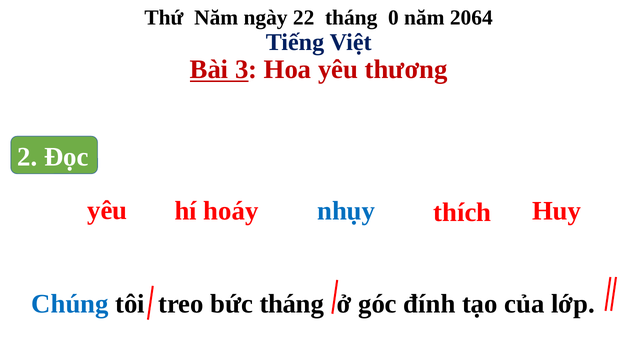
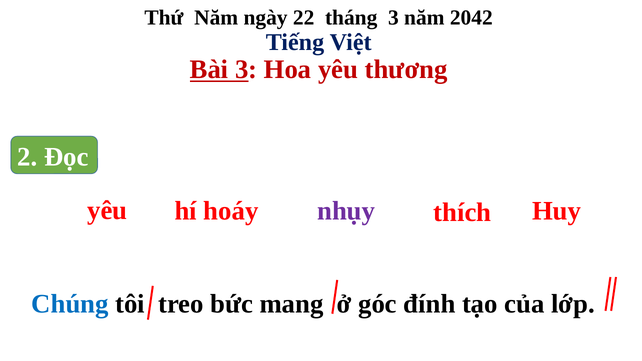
tháng 0: 0 -> 3 (393, 18)
2064: 2064 -> 2042 (471, 18)
nhụy colour: blue -> purple (346, 211)
bức tháng: tháng -> mang (292, 304)
